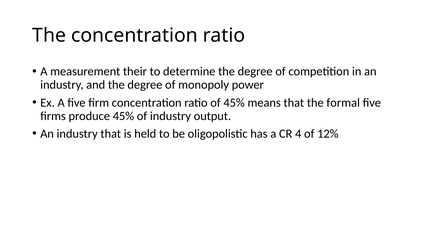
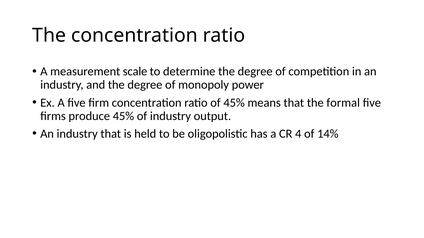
their: their -> scale (135, 72)
12%: 12% -> 14% (328, 134)
